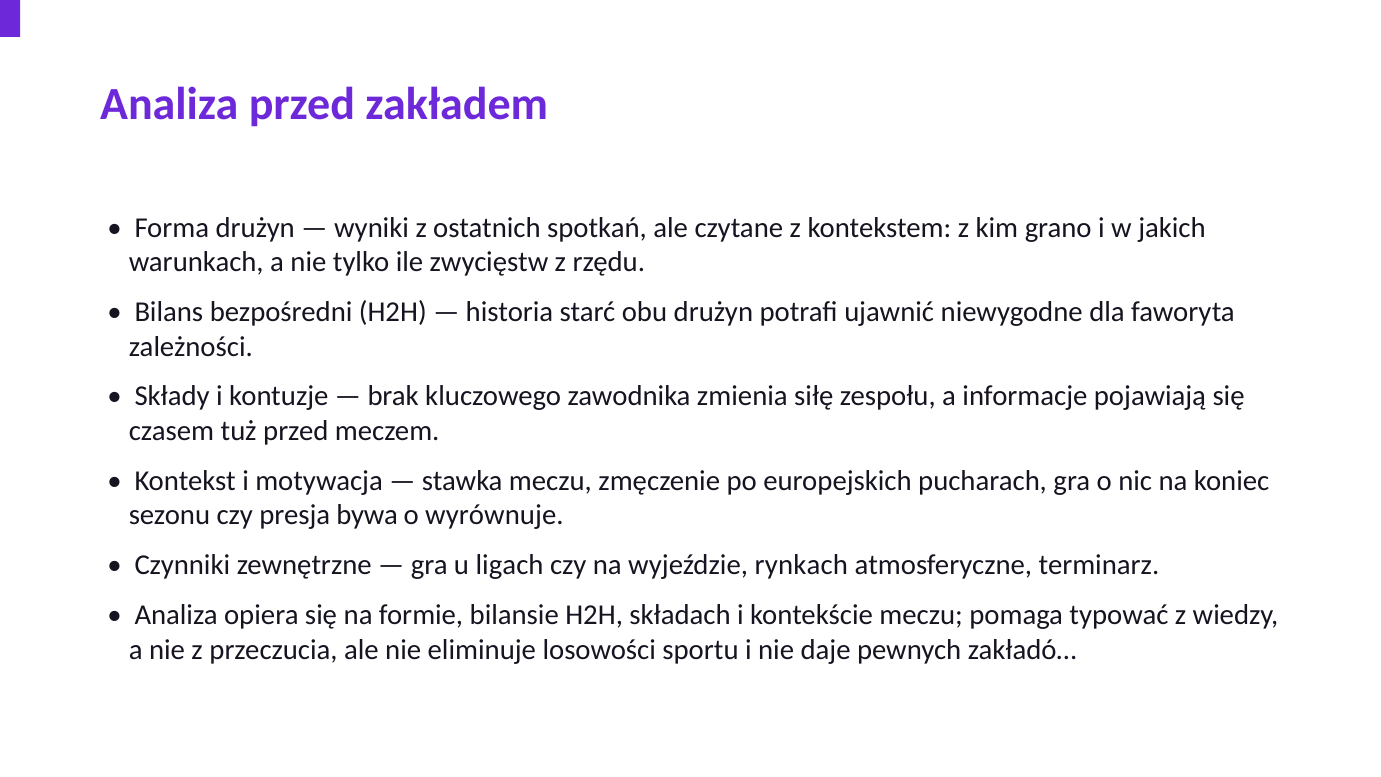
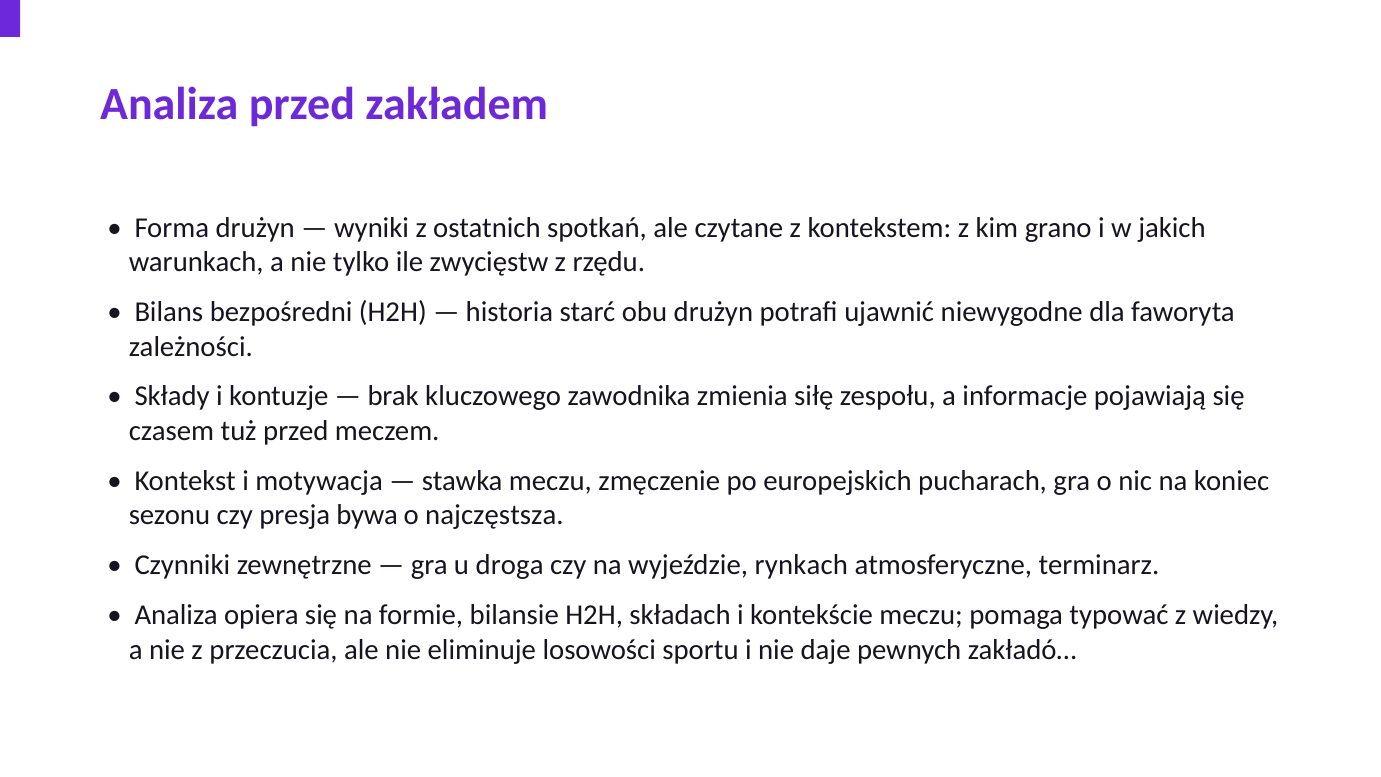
wyrównuje: wyrównuje -> najczęstsza (494, 515)
ligach: ligach -> droga (510, 565)
